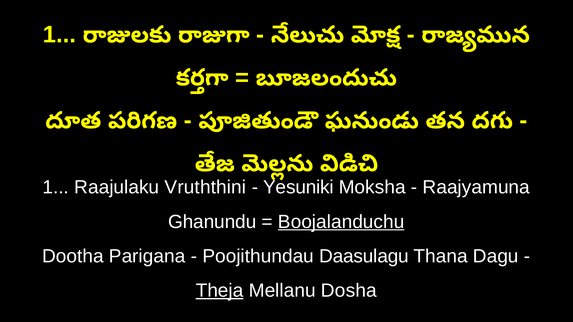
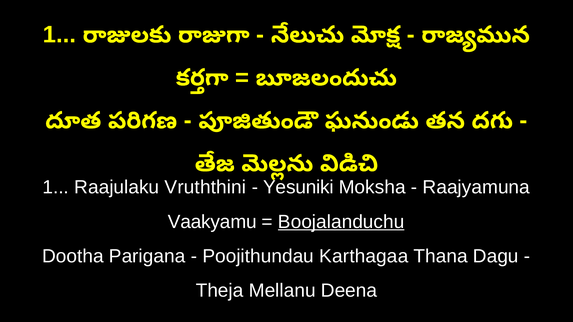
Ghanundu: Ghanundu -> Vaakyamu (212, 222)
Daasulagu: Daasulagu -> Karthagaa (364, 256)
Theja underline: present -> none (220, 291)
Dosha: Dosha -> Deena (349, 291)
